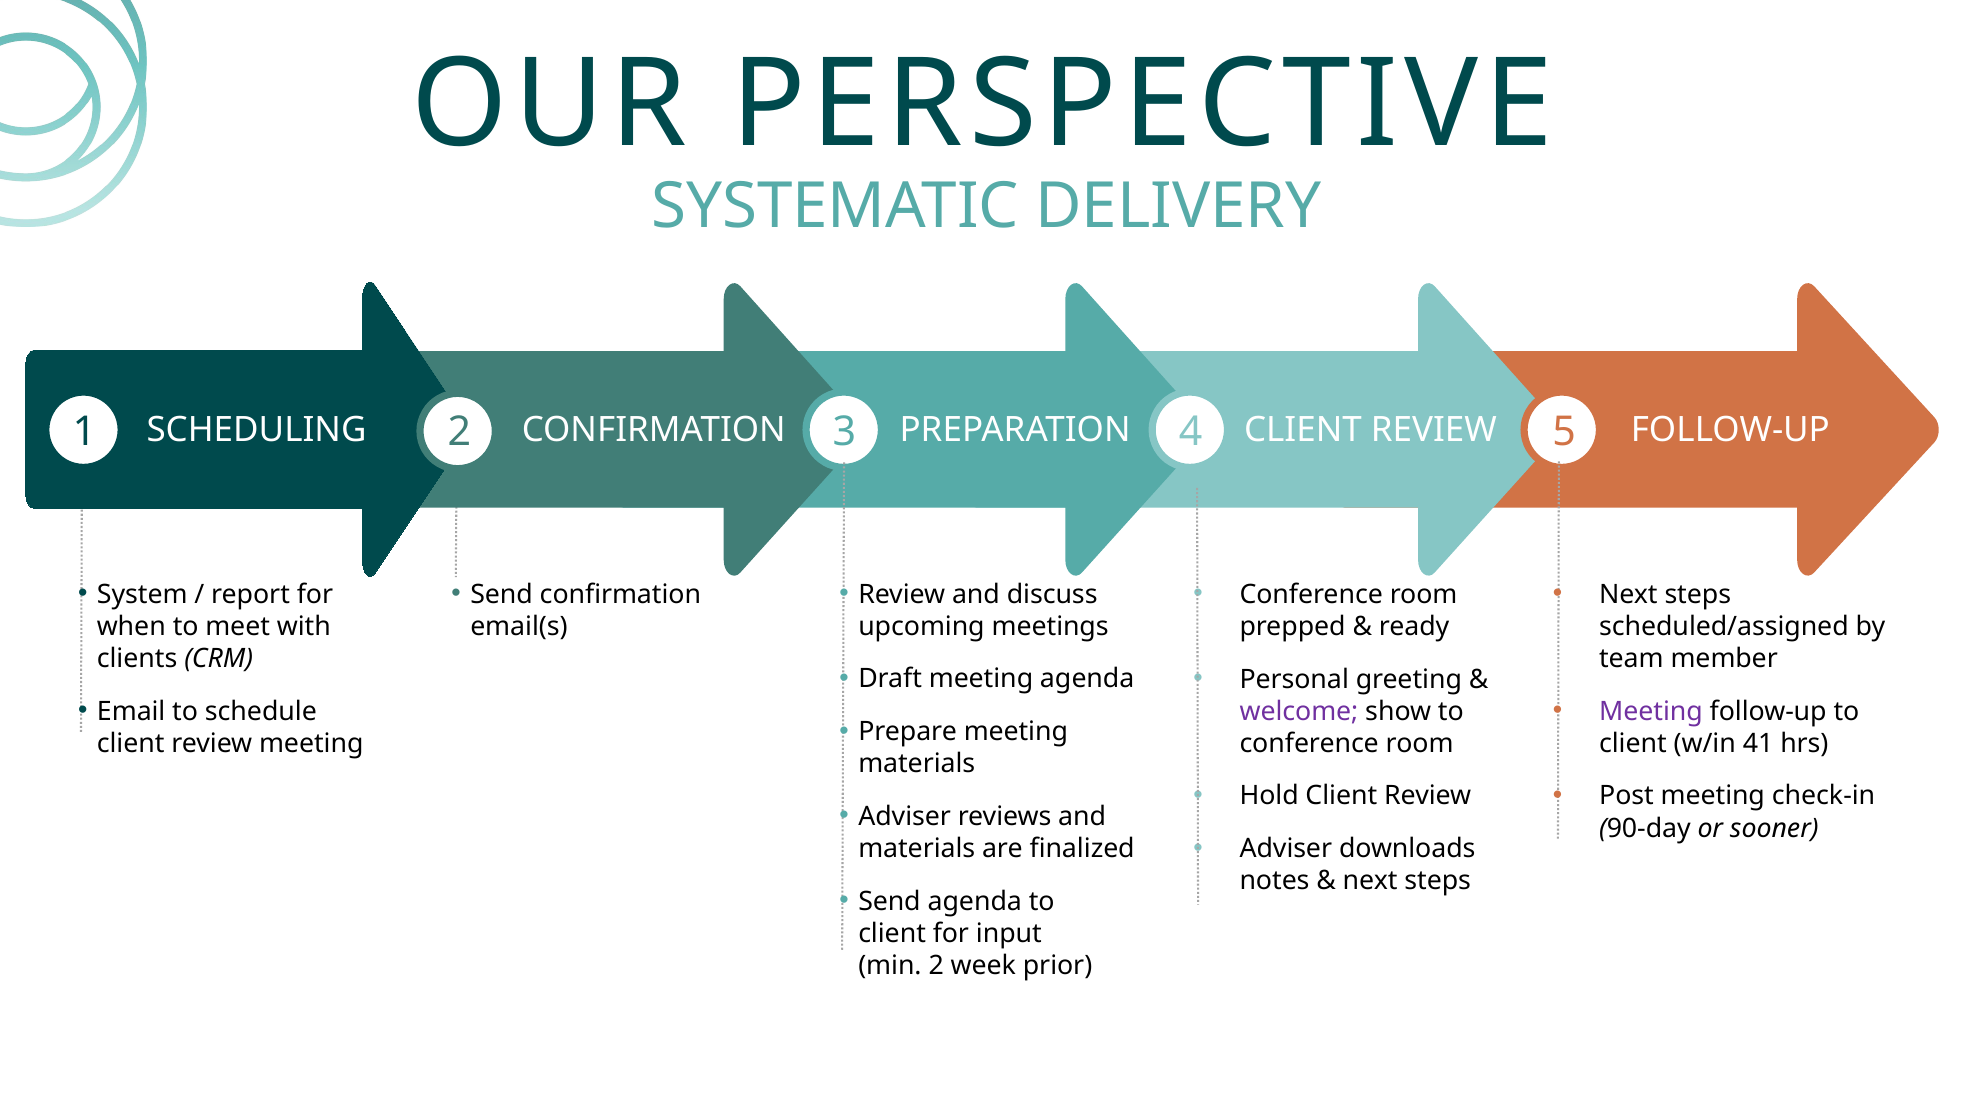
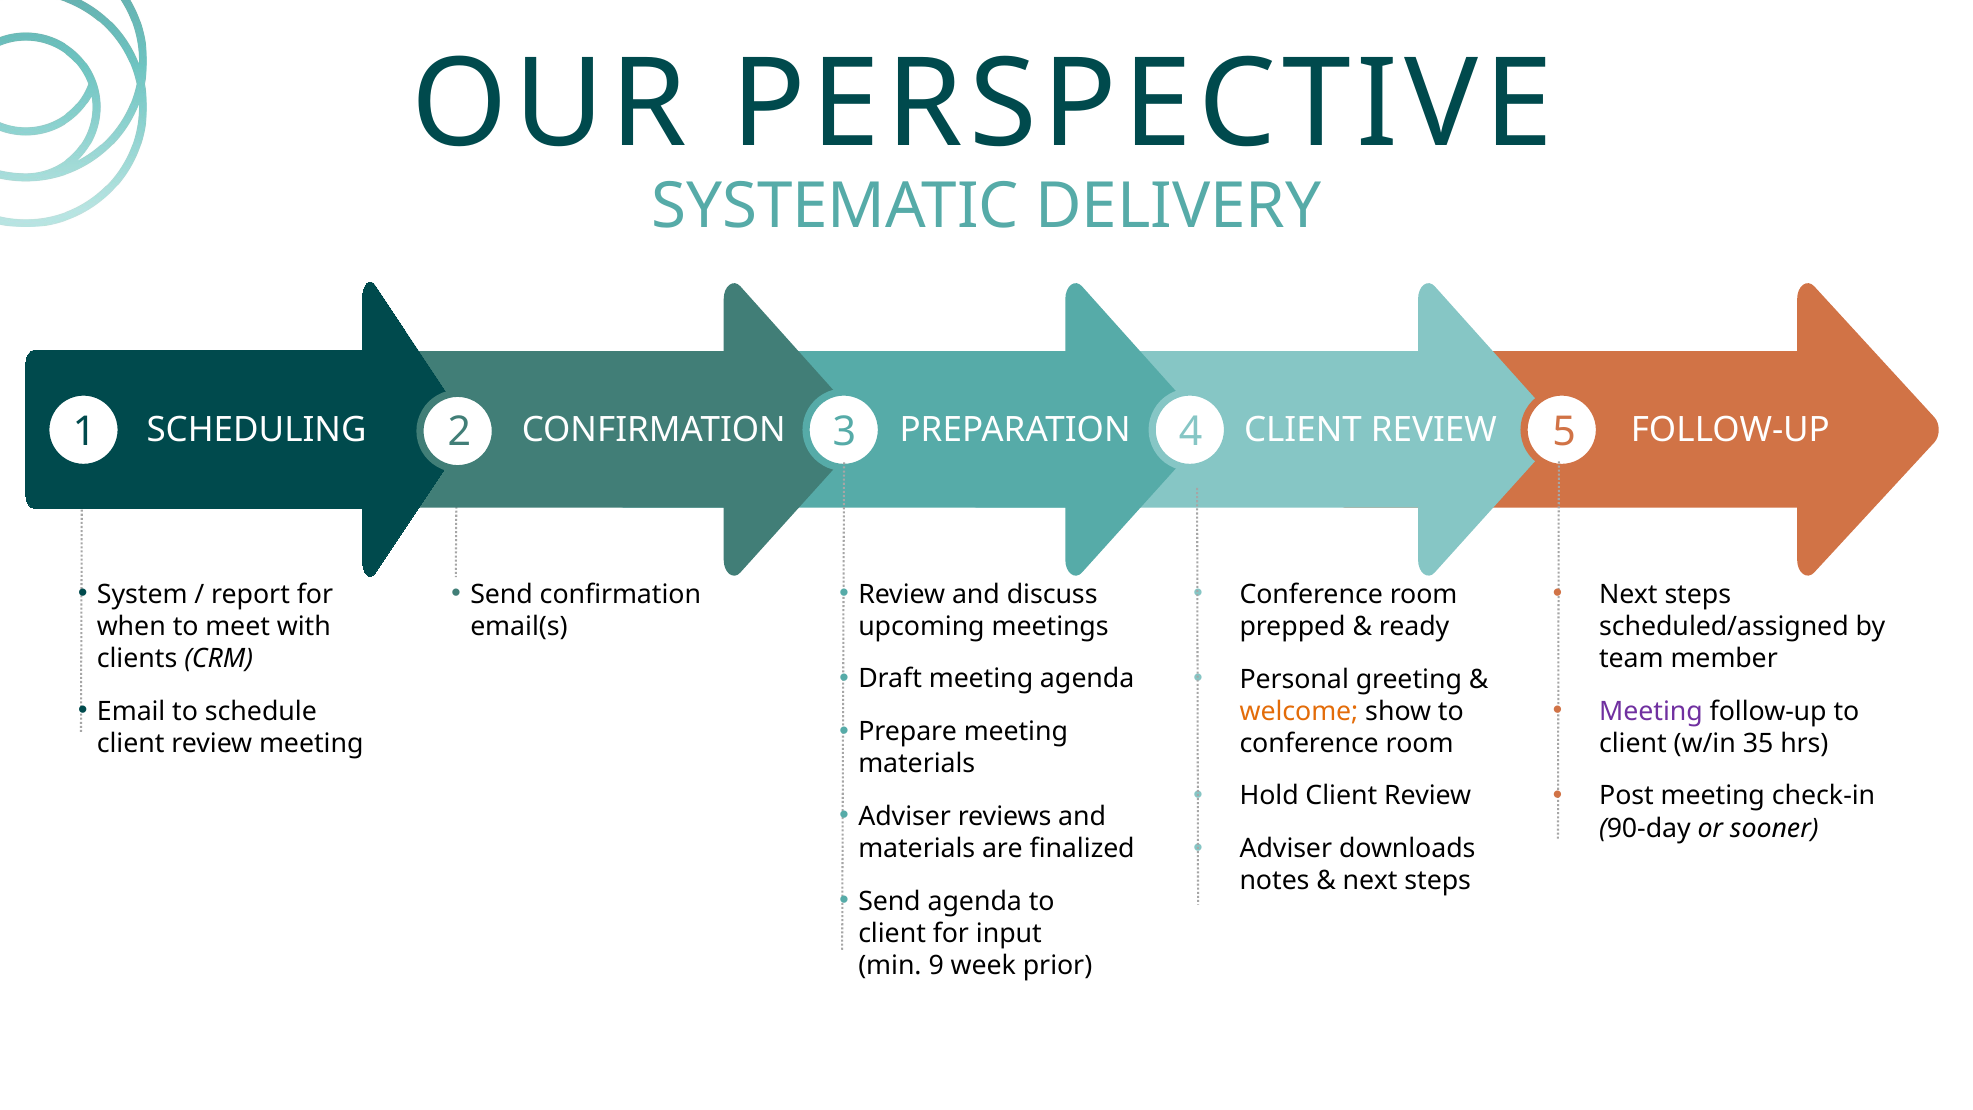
welcome colour: purple -> orange (1299, 711)
41: 41 -> 35 (1758, 743)
min 2: 2 -> 9 (936, 965)
